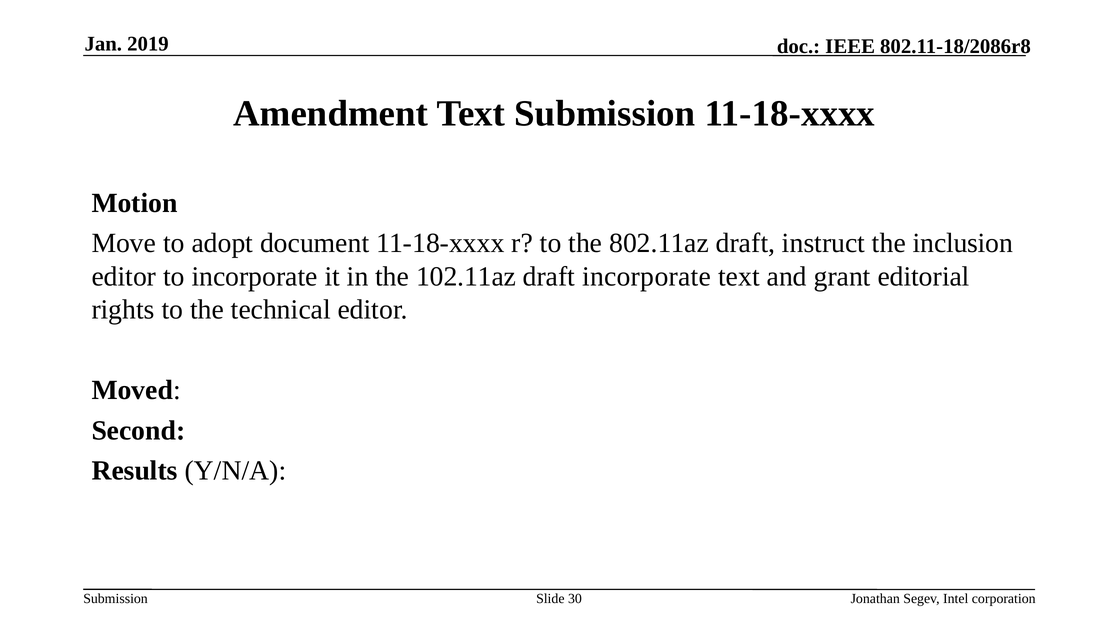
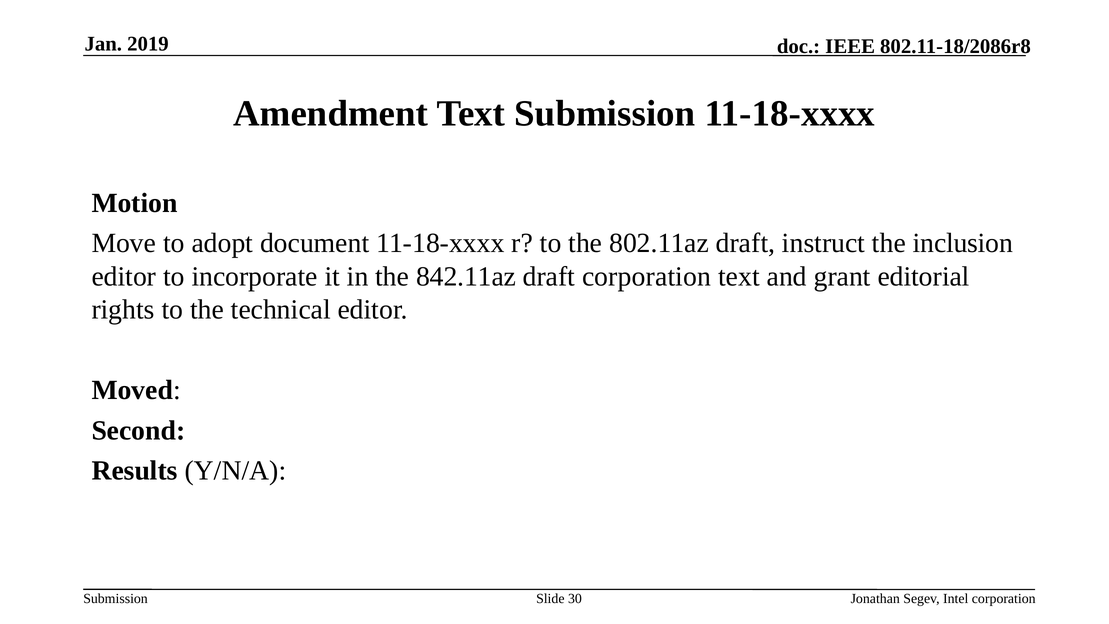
102.11az: 102.11az -> 842.11az (466, 276)
draft incorporate: incorporate -> corporation (647, 276)
